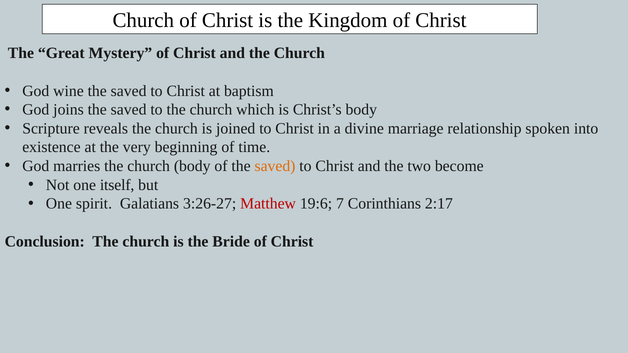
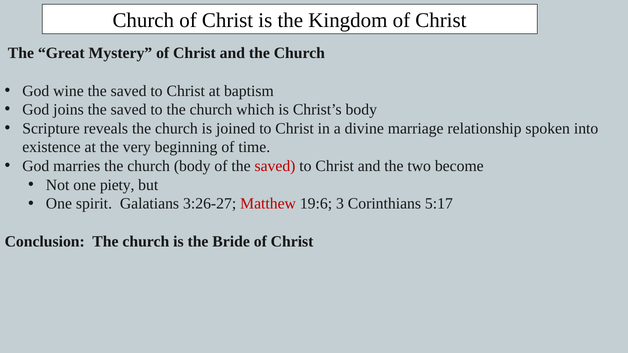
saved colour: orange -> red (275, 166)
itself: itself -> piety (117, 185)
7: 7 -> 3 (340, 204)
2:17: 2:17 -> 5:17 (439, 204)
